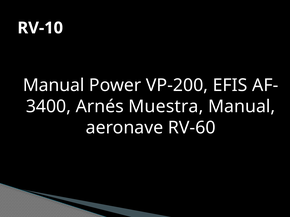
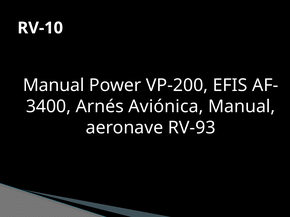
Muestra: Muestra -> Aviónica (166, 107)
RV-60: RV-60 -> RV-93 (192, 128)
